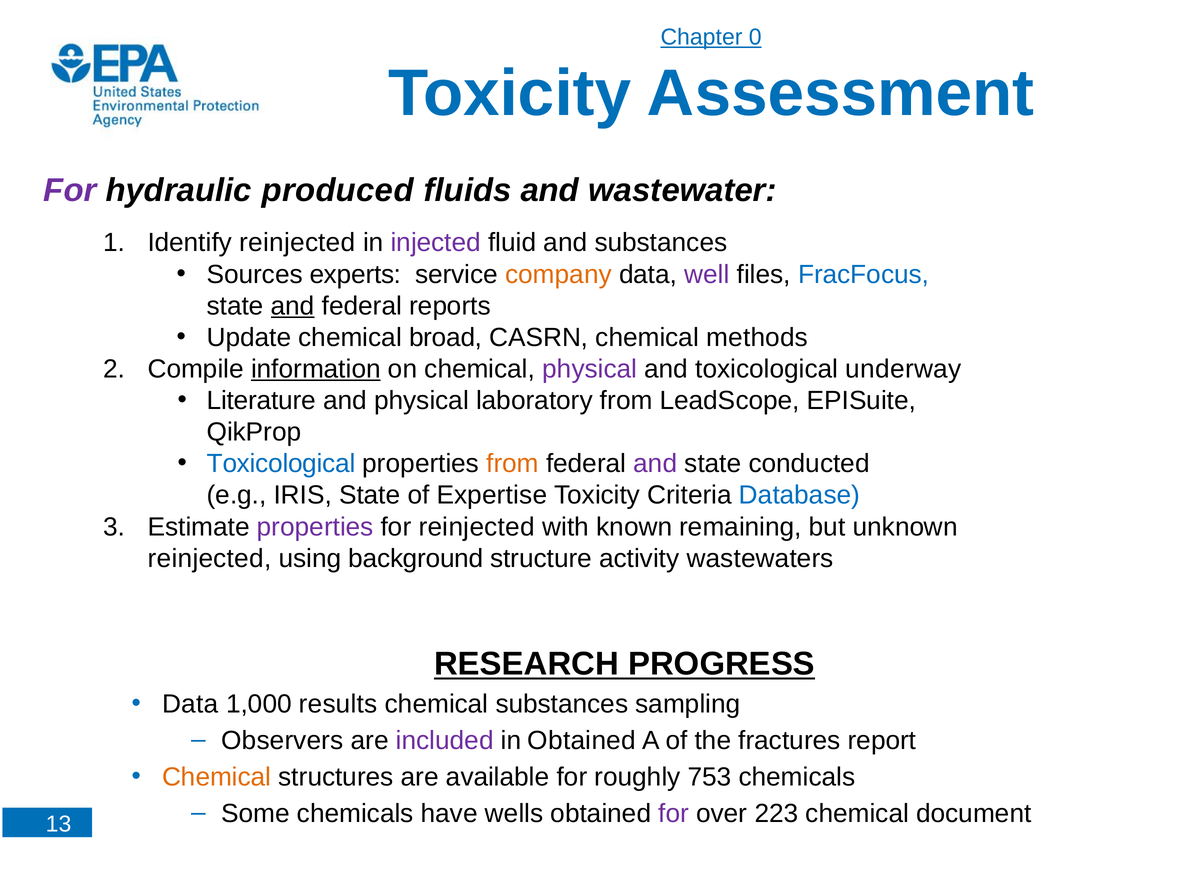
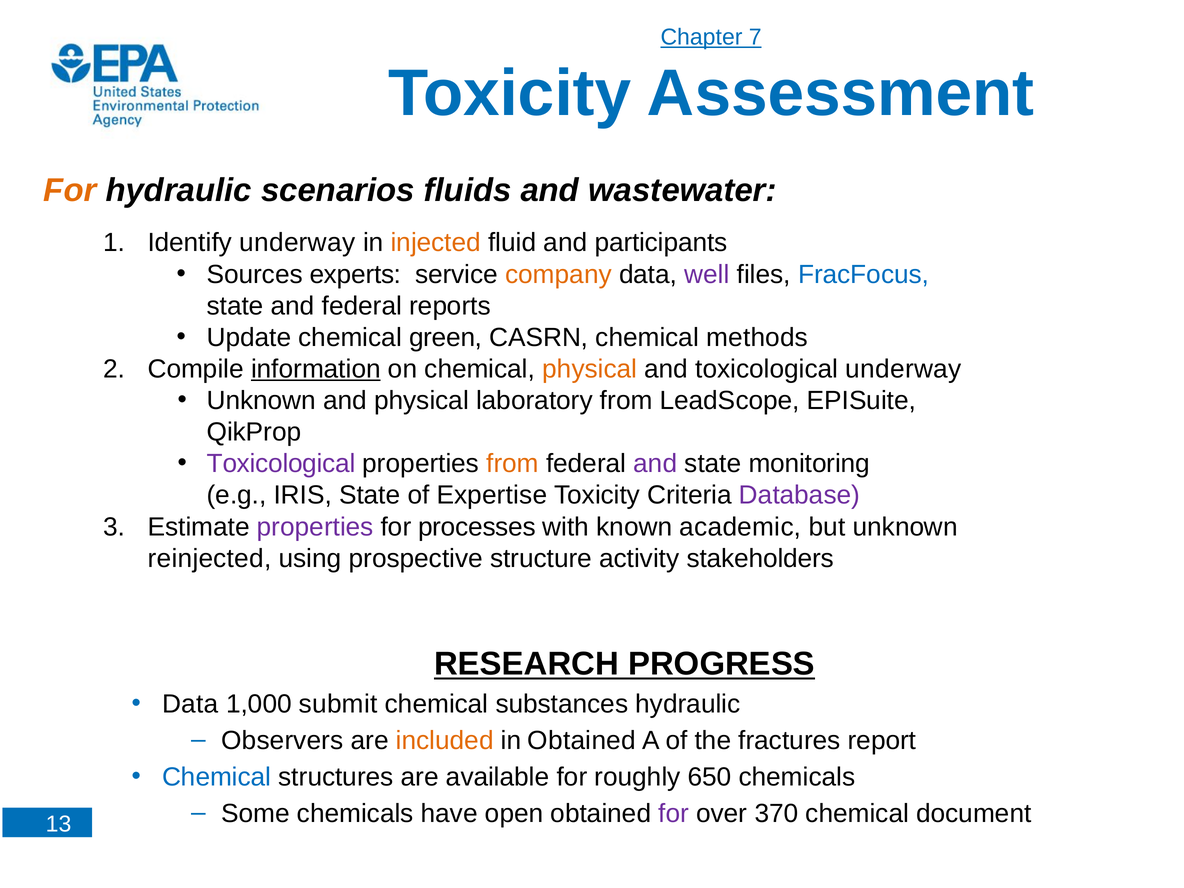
0: 0 -> 7 (755, 37)
For colour: purple -> orange (70, 191)
produced: produced -> scenarios (338, 191)
Identify reinjected: reinjected -> underway (297, 243)
injected colour: purple -> orange (436, 243)
and substances: substances -> participants (661, 243)
and underline: present -> none (293, 306)
broad: broad -> green (446, 337)
physical colour: purple -> orange (590, 369)
Literature: Literature -> Unknown (261, 401)
Toxicological colour: blue -> purple (281, 464)
conducted: conducted -> monitoring (809, 464)
Database colour: blue -> purple (800, 495)
for reinjected: reinjected -> processes (477, 527)
remaining: remaining -> academic (740, 527)
background: background -> prospective (416, 558)
wastewaters: wastewaters -> stakeholders (760, 558)
results: results -> submit (338, 704)
substances sampling: sampling -> hydraulic (688, 704)
included colour: purple -> orange (445, 740)
Chemical colour: orange -> blue (217, 777)
753: 753 -> 650 (710, 777)
wells: wells -> open (514, 813)
223: 223 -> 370 (776, 813)
